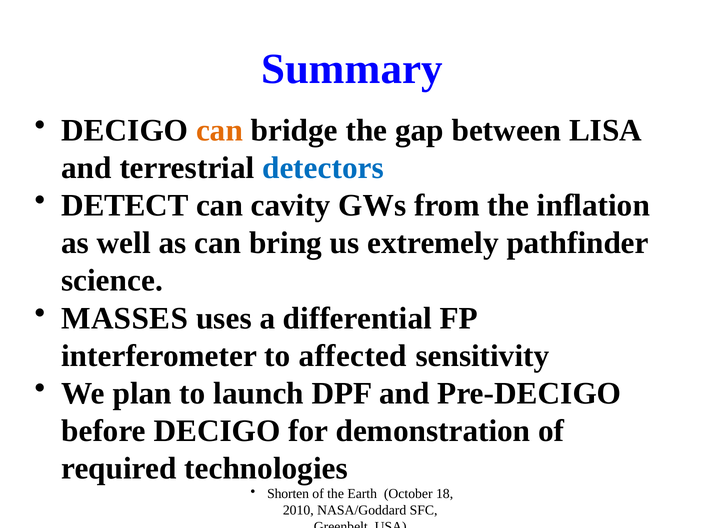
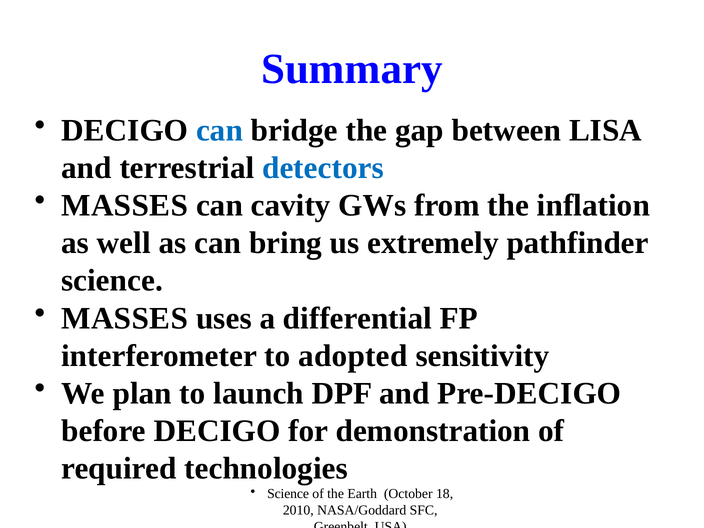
can colour: orange -> blue (219, 130)
DETECT: DETECT -> MASSES (125, 206)
affected: affected -> adopted (353, 356)
Shorten: Shorten -> Science (288, 494)
